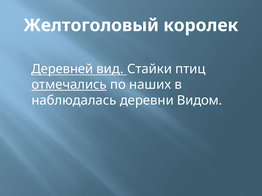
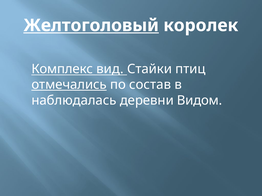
Желтоголовый underline: none -> present (91, 25)
Деревней: Деревней -> Комплекс (62, 69)
наших: наших -> состав (150, 85)
